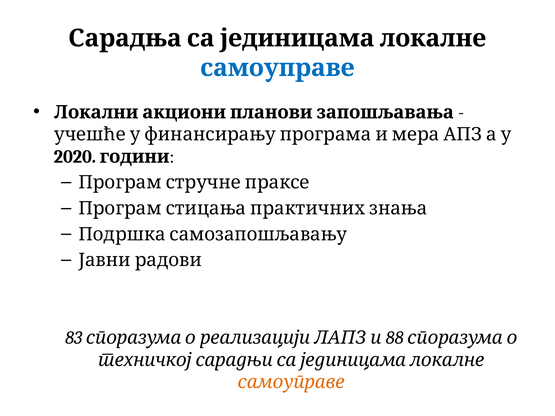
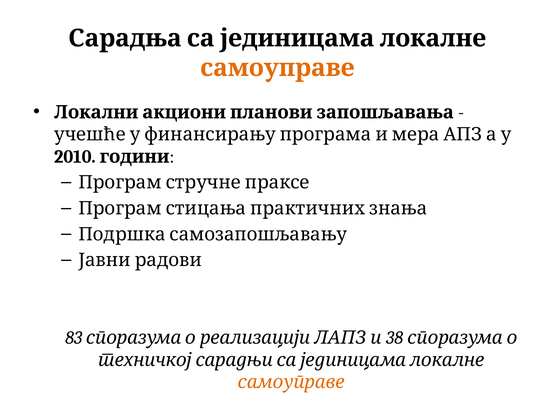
самоуправе colour: blue -> orange (277, 68)
2020: 2020 -> 2010 (75, 157)
88: 88 -> 38 (395, 338)
